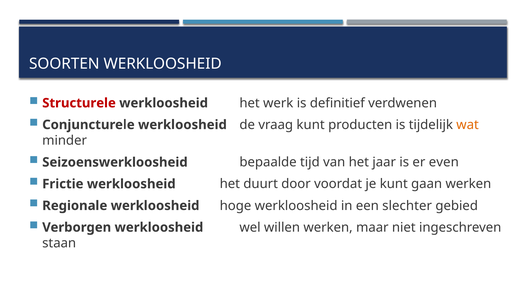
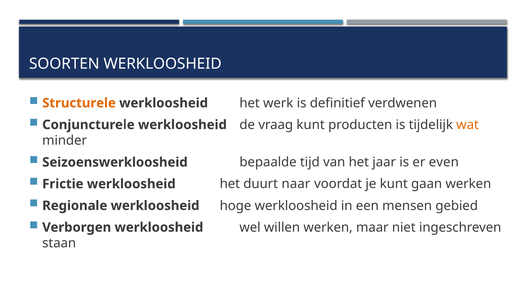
Structurele colour: red -> orange (79, 103)
door: door -> naar (296, 184)
slechter: slechter -> mensen (407, 206)
